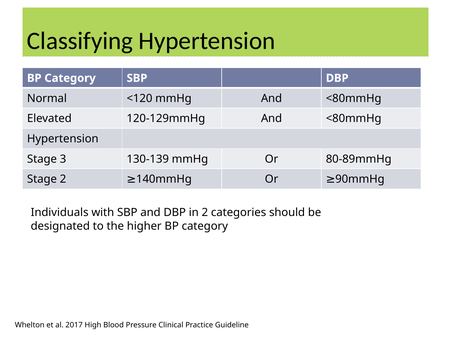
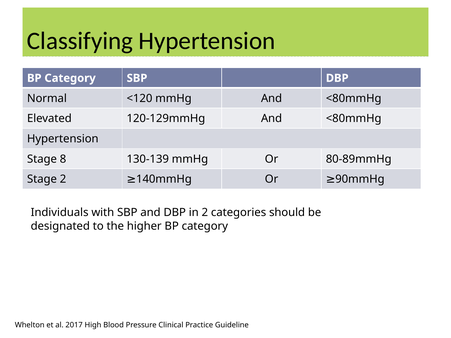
3: 3 -> 8 (63, 159)
